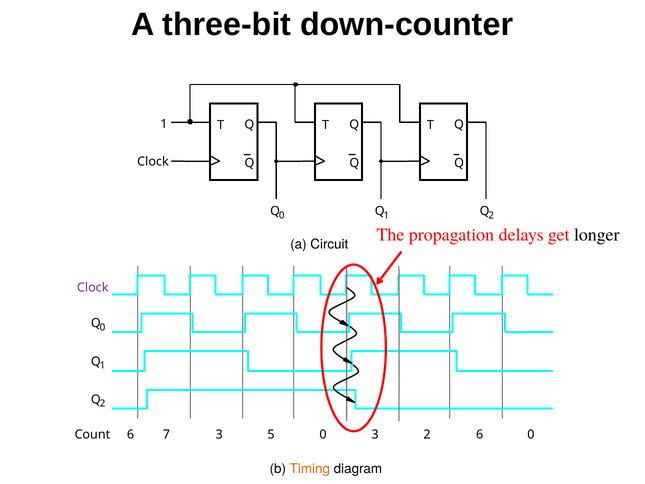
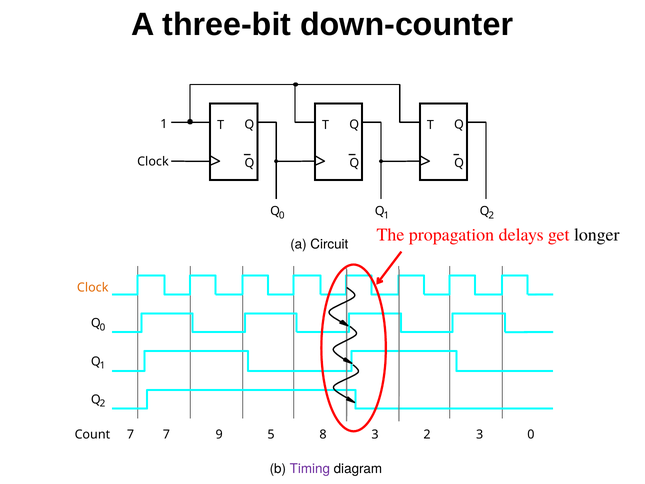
Clock colour: purple -> orange (93, 287)
Count 6: 6 -> 7 (131, 434)
7 3: 3 -> 9 (219, 434)
5 0: 0 -> 8 (323, 434)
2 6: 6 -> 3 (480, 434)
Timing colour: orange -> purple (310, 468)
